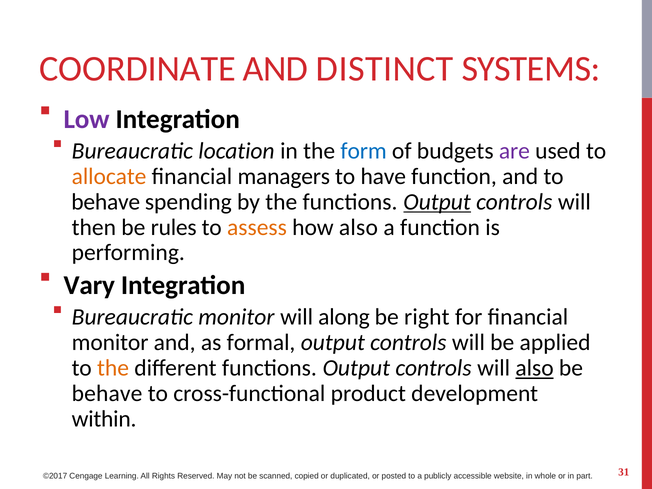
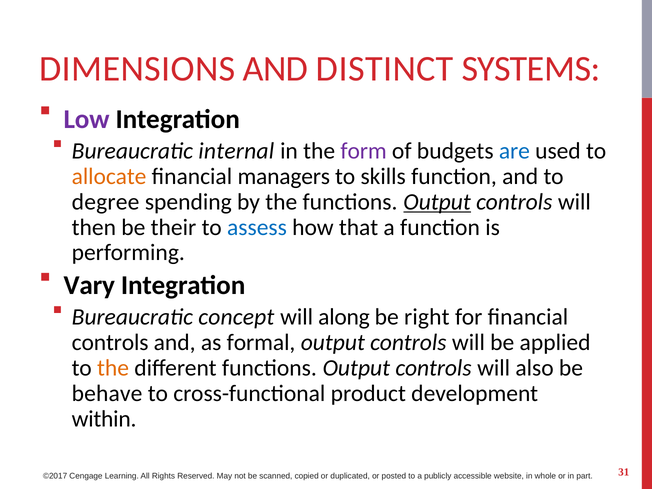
COORDINATE: COORDINATE -> DIMENSIONS (137, 69)
location: location -> internal (236, 151)
form colour: blue -> purple (364, 151)
are colour: purple -> blue (514, 151)
have: have -> skills (383, 176)
behave: behave -> degree (106, 202)
rules: rules -> their (174, 227)
assess colour: orange -> blue (257, 227)
how also: also -> that (359, 227)
Bureaucratic monitor: monitor -> concept (236, 317)
monitor: monitor -> controls (110, 343)
also underline: present -> none (535, 368)
